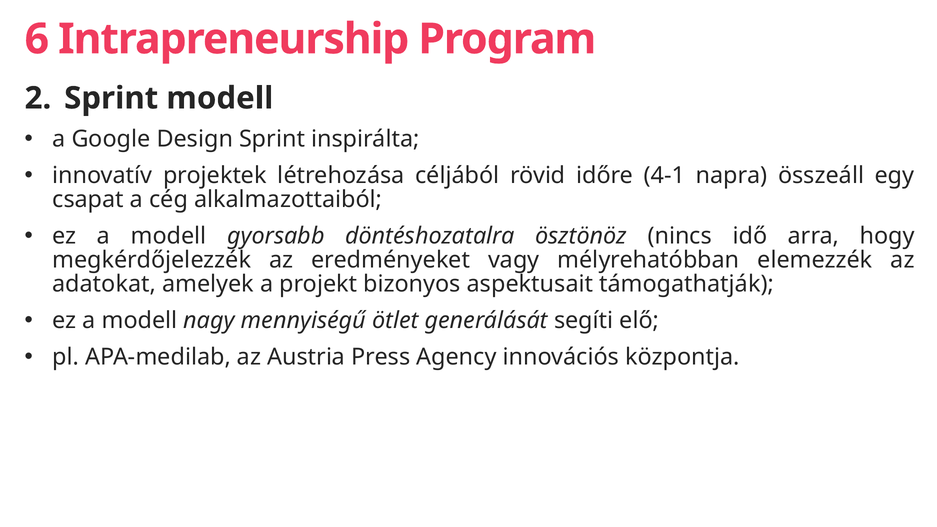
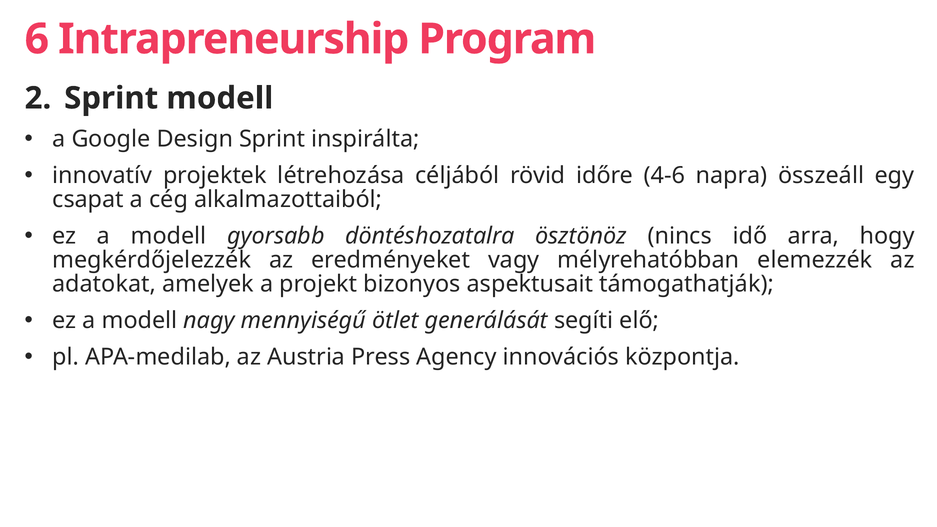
4-1: 4-1 -> 4-6 (665, 176)
